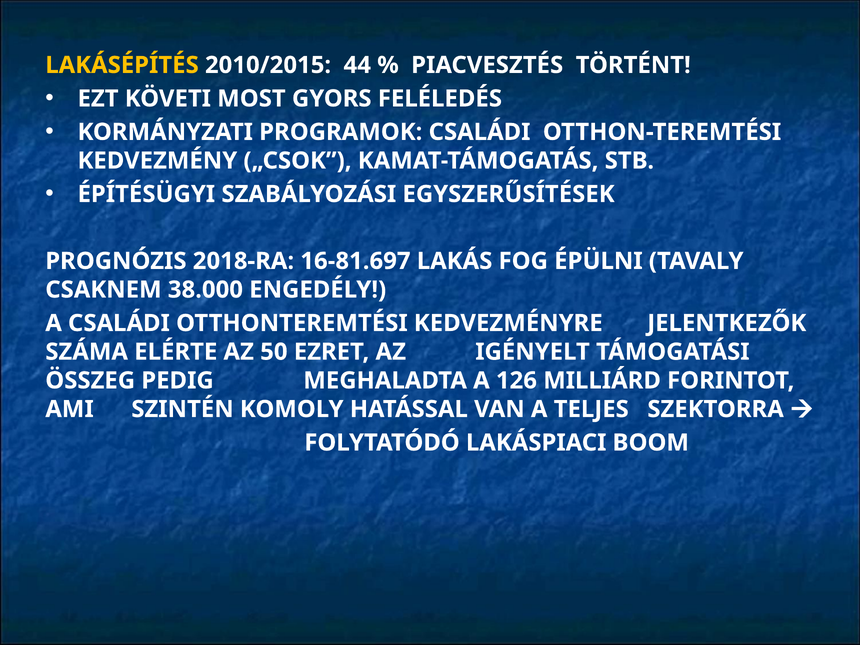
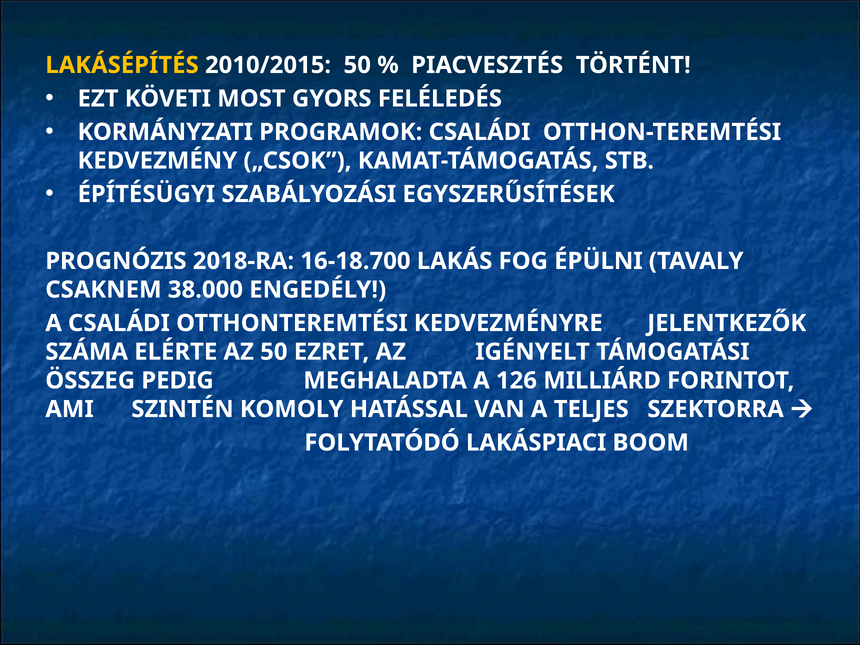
2010/2015 44: 44 -> 50 (357, 65)
16-81.697: 16-81.697 -> 16-18.700 (355, 261)
